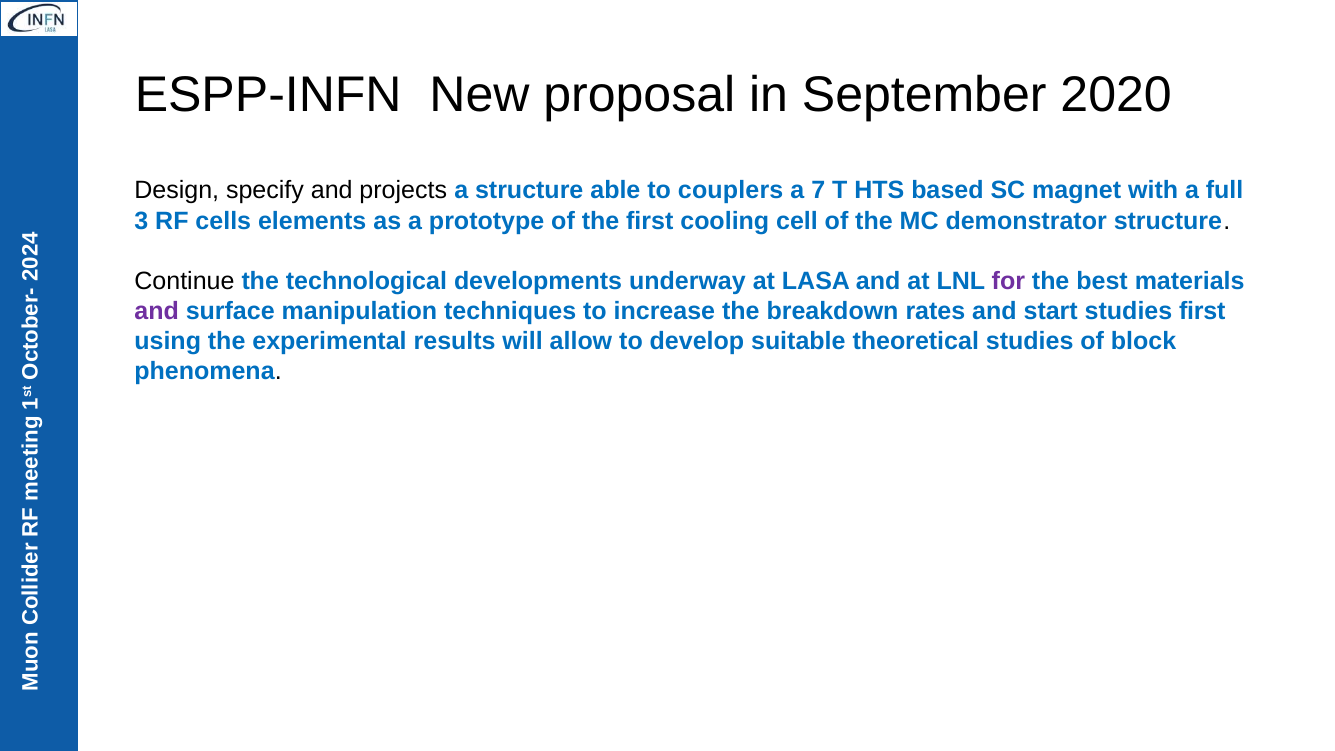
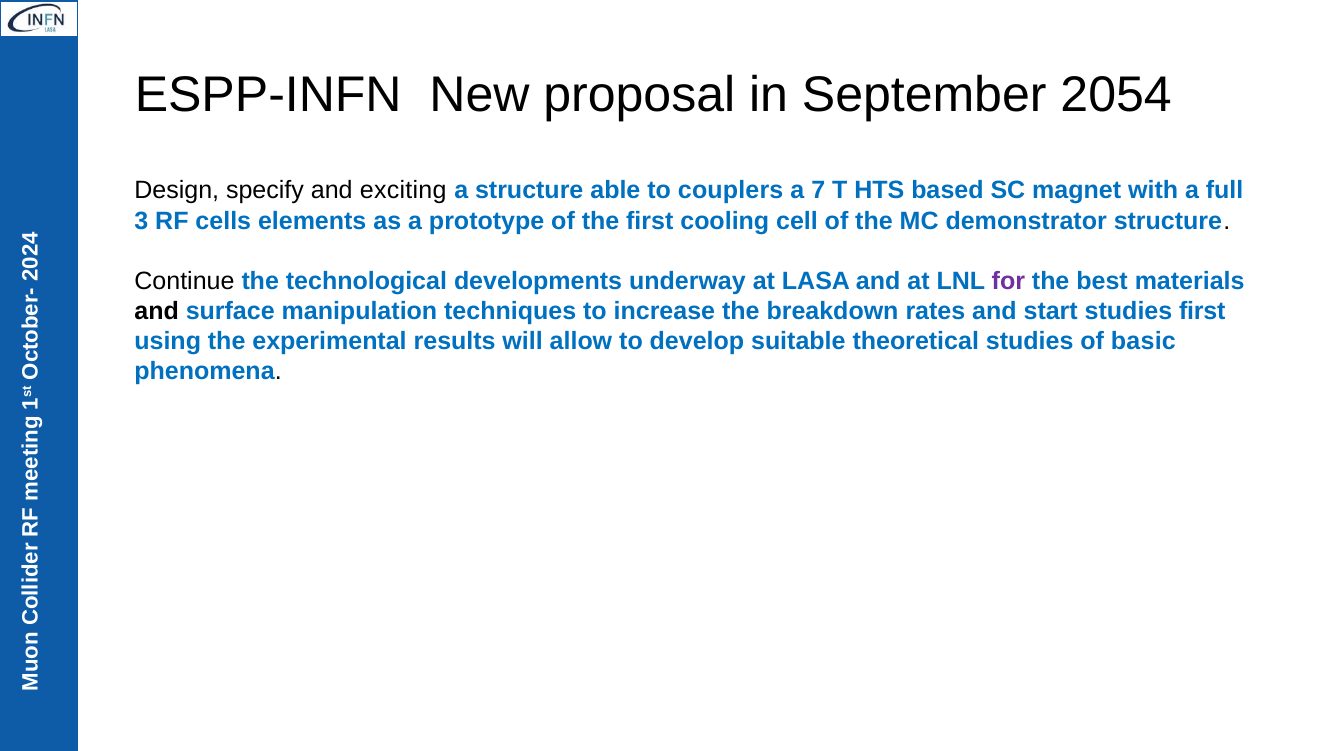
2020: 2020 -> 2054 (1116, 95)
projects: projects -> exciting (403, 191)
and colour: purple -> black (157, 311)
block: block -> basic (1143, 341)
